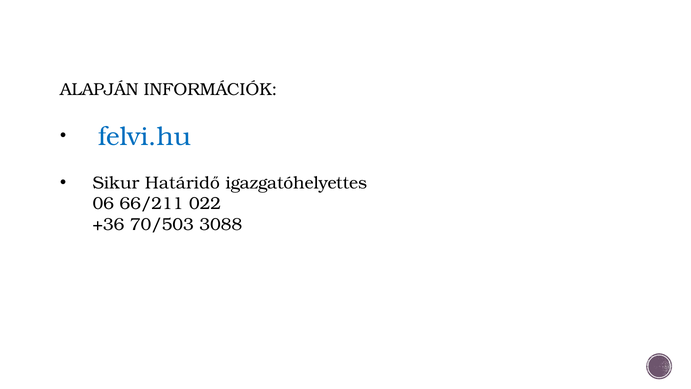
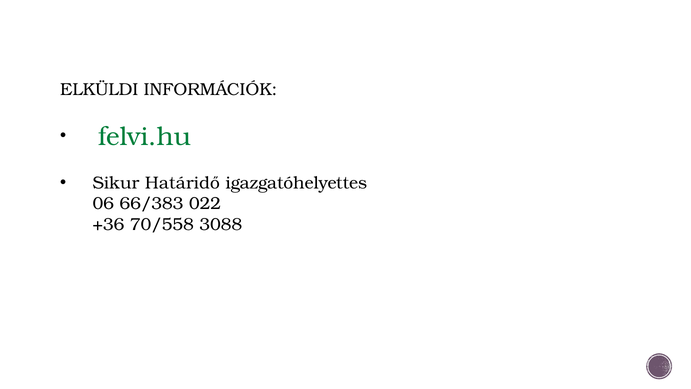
ALAPJÁN: ALAPJÁN -> ELKÜLDI (99, 89)
felvi.hu colour: blue -> green (145, 137)
66/211: 66/211 -> 66/383 (151, 203)
70/503: 70/503 -> 70/558 (162, 224)
